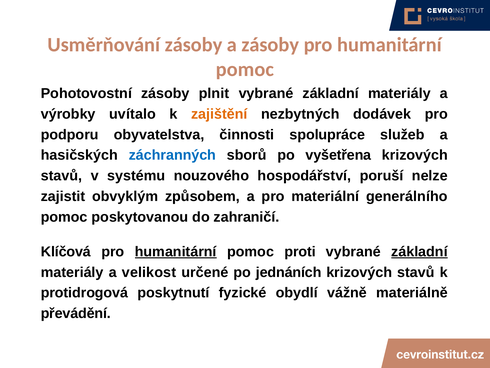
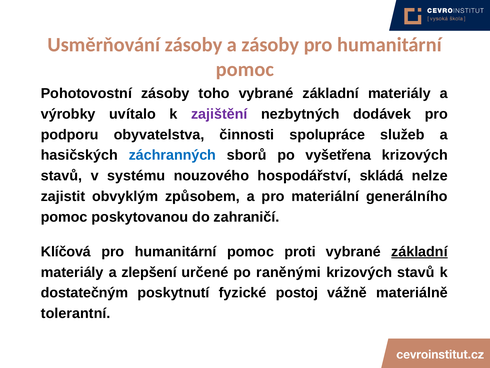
plnit: plnit -> toho (214, 93)
zajištění colour: orange -> purple (219, 114)
poruší: poruší -> skládá (382, 176)
humanitární underline: present -> none (176, 251)
velikost: velikost -> zlepšení (149, 272)
jednáních: jednáních -> raněnými (289, 272)
protidrogová: protidrogová -> dostatečným (84, 293)
obydlí: obydlí -> postoj (297, 293)
převádění: převádění -> tolerantní (76, 313)
